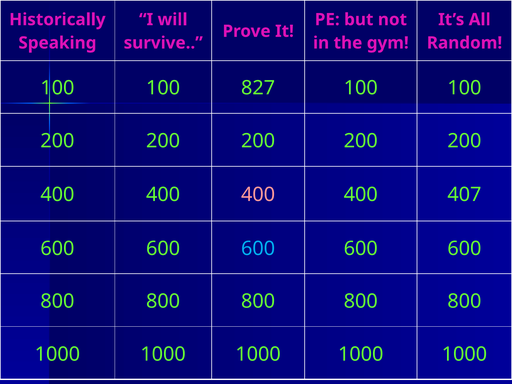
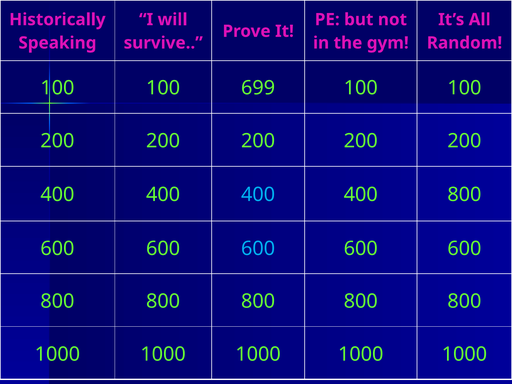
827: 827 -> 699 (258, 88)
400 colour: pink -> light blue (258, 195)
400 407: 407 -> 800 (464, 195)
